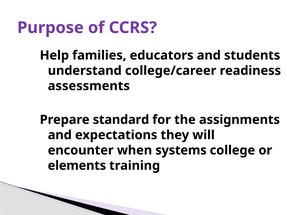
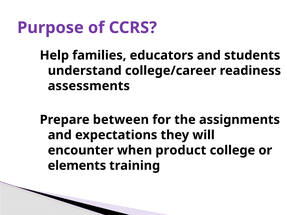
standard: standard -> between (121, 120)
systems: systems -> product (181, 150)
